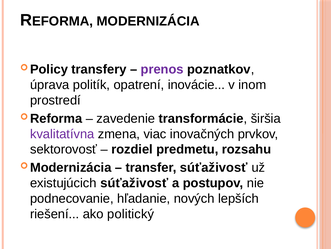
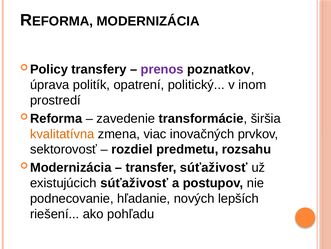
inovácie: inovácie -> politický (196, 85)
kvalitatívna colour: purple -> orange (62, 134)
politický: politický -> pohľadu (131, 213)
